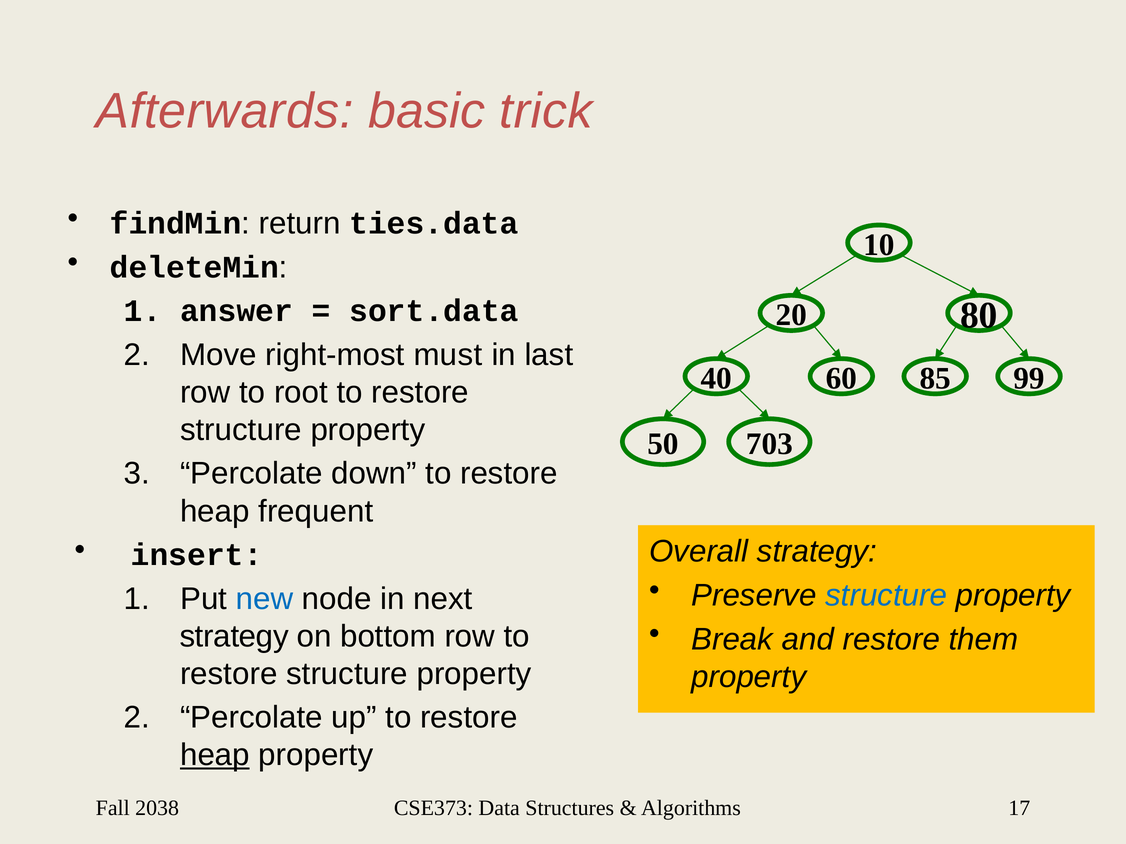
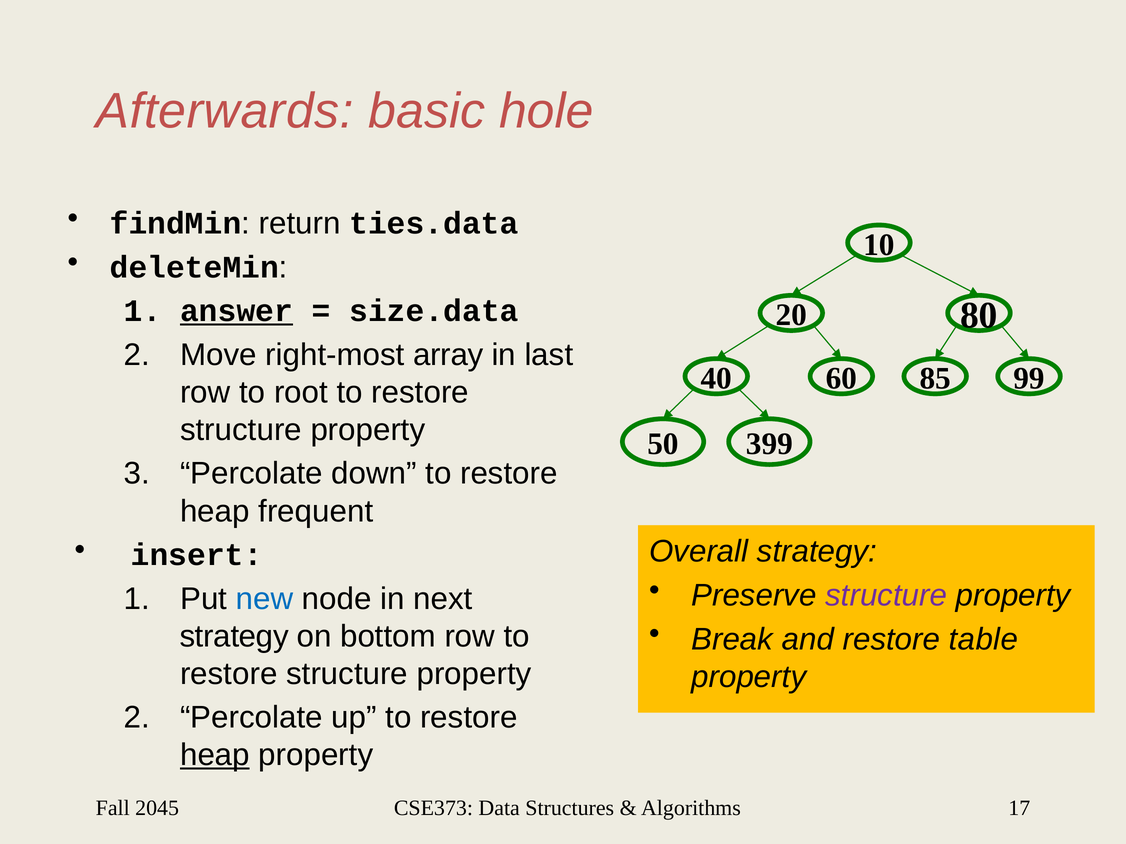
trick: trick -> hole (546, 111)
answer underline: none -> present (237, 311)
sort.data: sort.data -> size.data (434, 311)
must: must -> array (448, 355)
703: 703 -> 399 (769, 444)
structure colour: blue -> purple (886, 596)
them: them -> table (983, 640)
2038: 2038 -> 2045 (157, 809)
